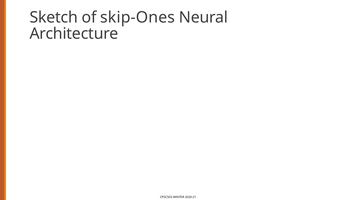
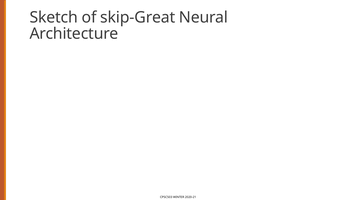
skip-Ones: skip-Ones -> skip-Great (138, 17)
